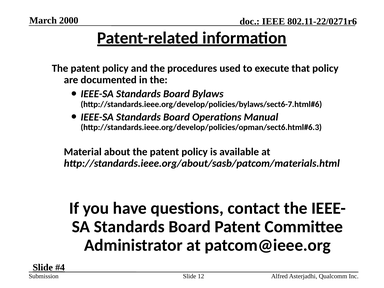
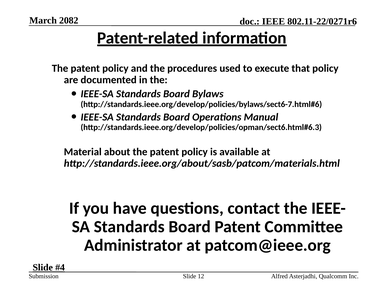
2000: 2000 -> 2082 (69, 20)
